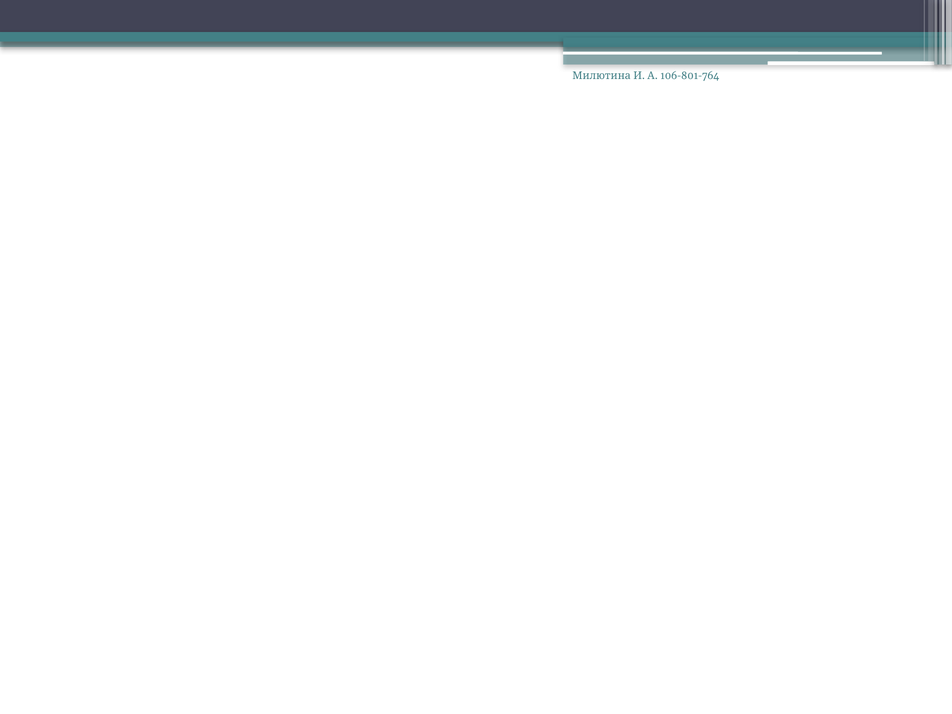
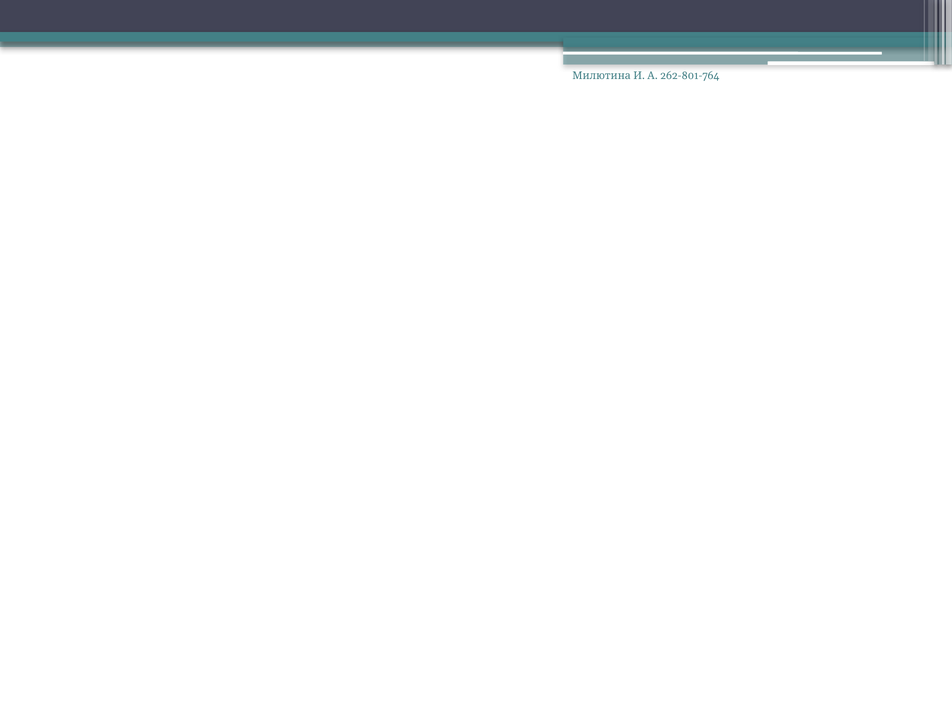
106-801-764: 106-801-764 -> 262-801-764 (690, 76)
